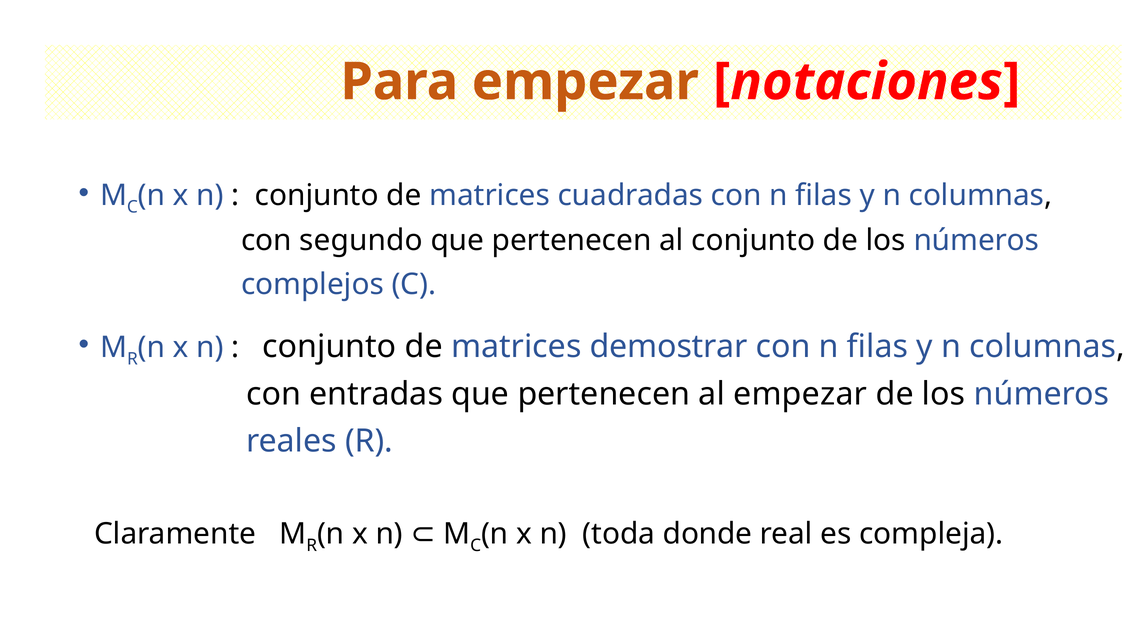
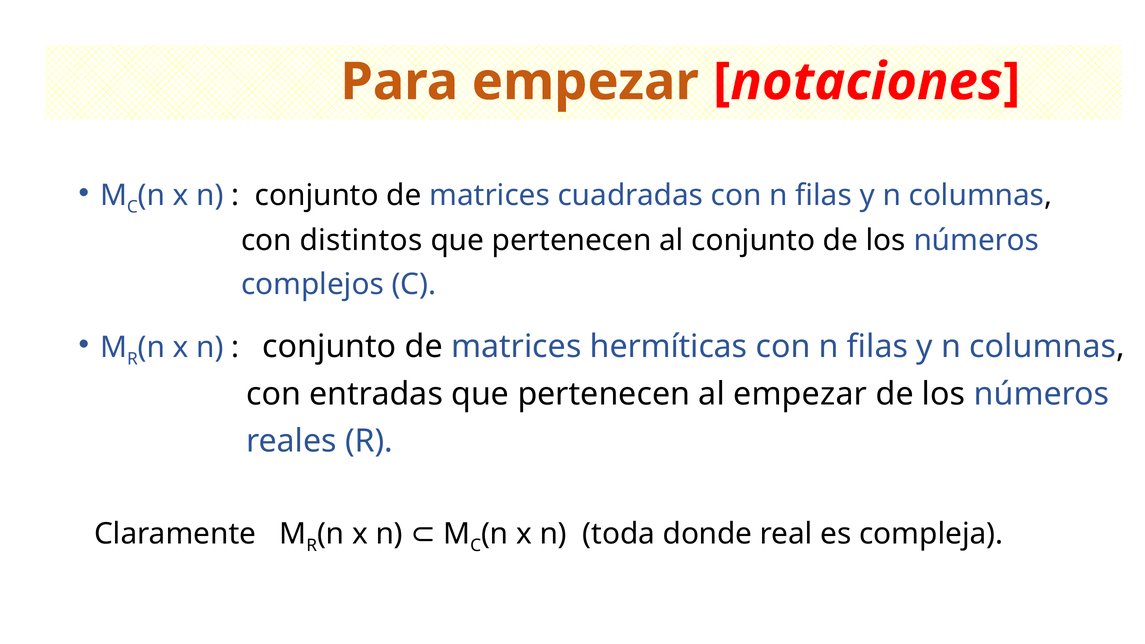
segundo: segundo -> distintos (361, 240)
demostrar: demostrar -> hermíticas (669, 347)
